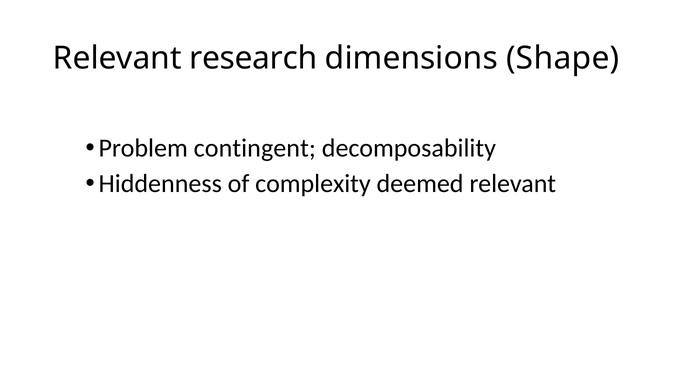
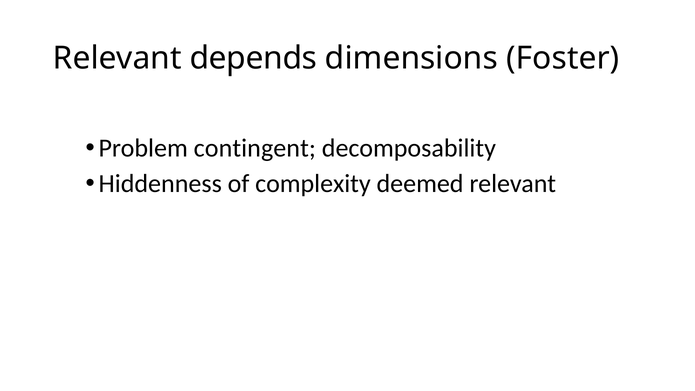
research: research -> depends (253, 58)
Shape: Shape -> Foster (563, 58)
